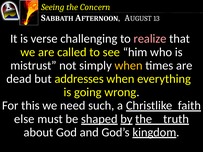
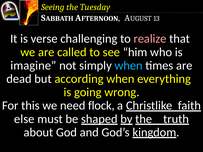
Concern: Concern -> Tuesday (95, 7)
mistrust: mistrust -> imagine (33, 66)
when colour: yellow -> light blue (129, 66)
addresses: addresses -> according (79, 79)
such: such -> flock (101, 106)
